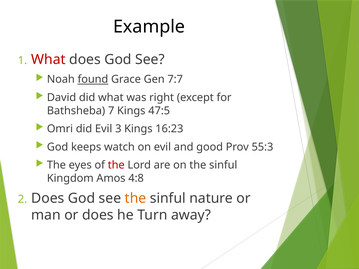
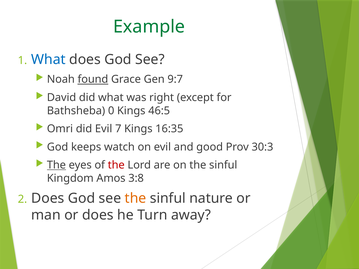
Example colour: black -> green (149, 27)
What colour: red -> blue (48, 60)
7:7: 7:7 -> 9:7 (175, 79)
7: 7 -> 0 (111, 111)
47:5: 47:5 -> 46:5 (159, 111)
3: 3 -> 7 (118, 129)
16:23: 16:23 -> 16:35 (169, 129)
55:3: 55:3 -> 30:3 (262, 147)
The underline: none -> present (56, 165)
4:8: 4:8 -> 3:8 (136, 178)
